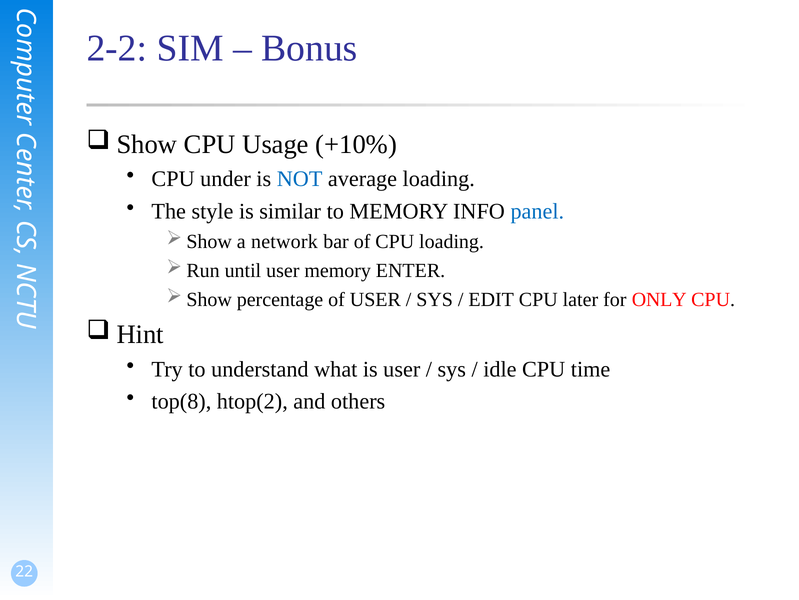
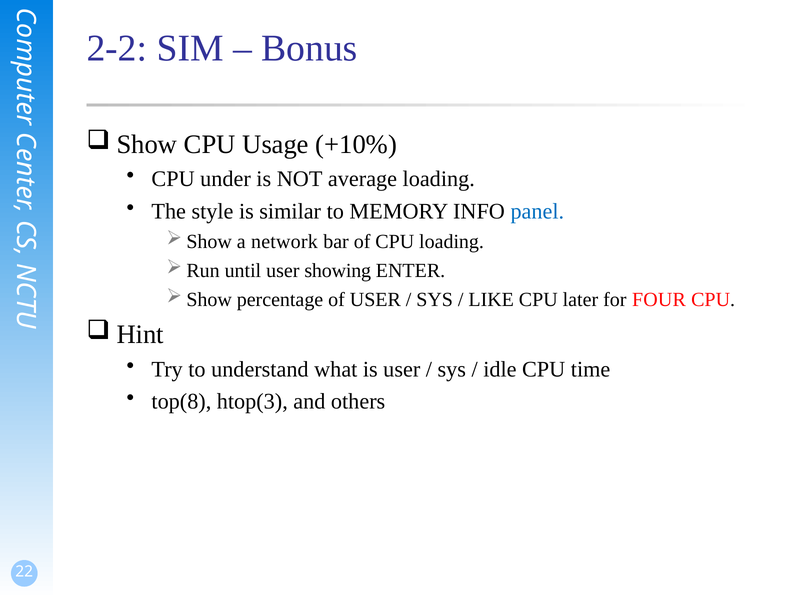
NOT colour: blue -> black (300, 179)
user memory: memory -> showing (338, 270)
EDIT: EDIT -> LIKE (491, 299)
ONLY: ONLY -> FOUR (659, 299)
htop(2: htop(2 -> htop(3 (252, 401)
